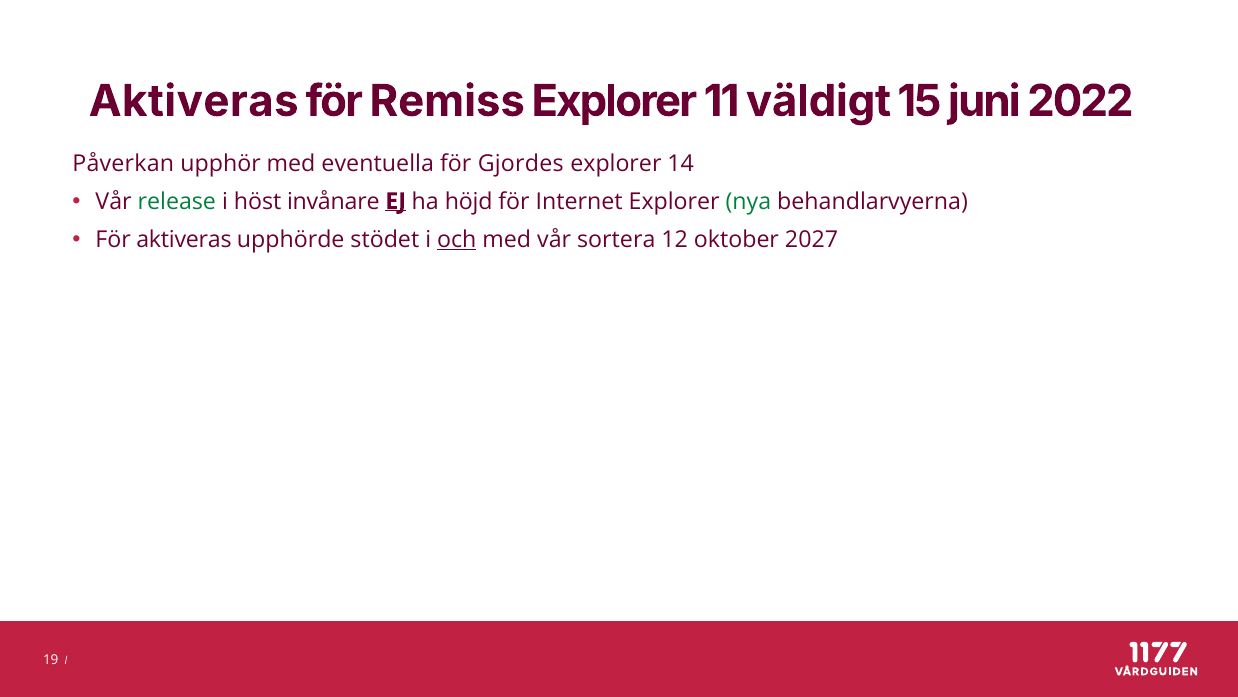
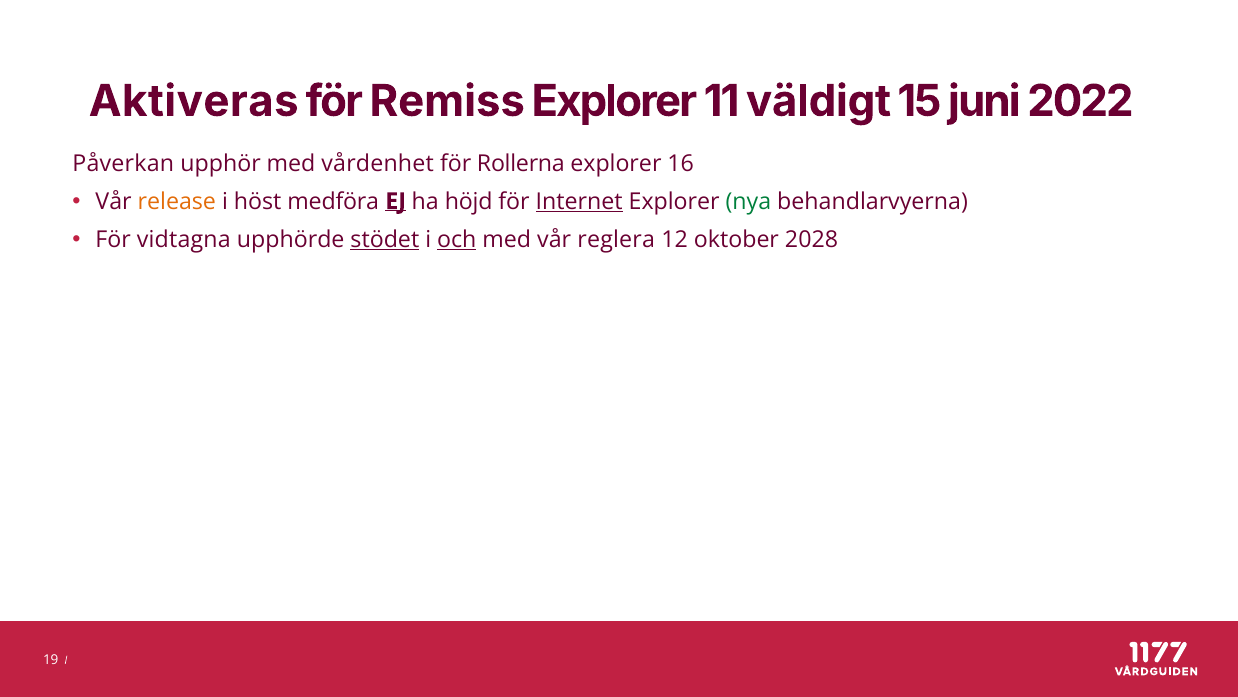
eventuella: eventuella -> vårdenhet (378, 163)
Gjordes: Gjordes -> Rollerna (521, 163)
14: 14 -> 16 (681, 163)
release colour: green -> orange (177, 201)
invånare: invånare -> medföra (333, 201)
Internet underline: none -> present (579, 201)
För aktiveras: aktiveras -> vidtagna (184, 239)
stödet underline: none -> present (385, 239)
sortera: sortera -> reglera (616, 239)
2027: 2027 -> 2028 (812, 239)
